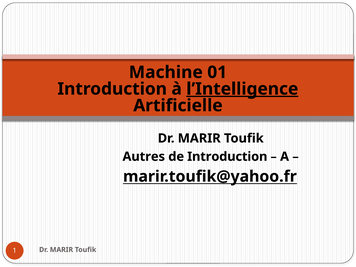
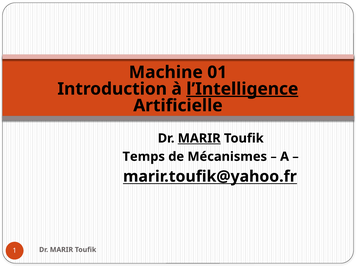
MARIR underline: none -> present (199, 138)
Autres: Autres -> Temps (144, 157)
de Introduction: Introduction -> Mécanismes (227, 157)
